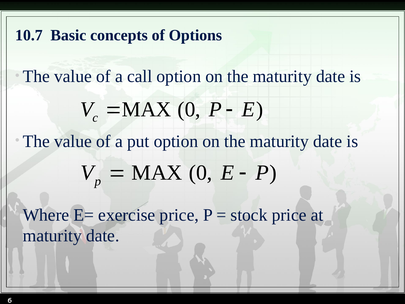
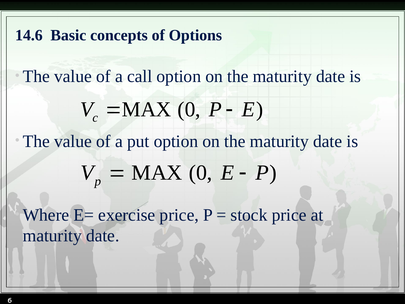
10.7: 10.7 -> 14.6 (29, 35)
